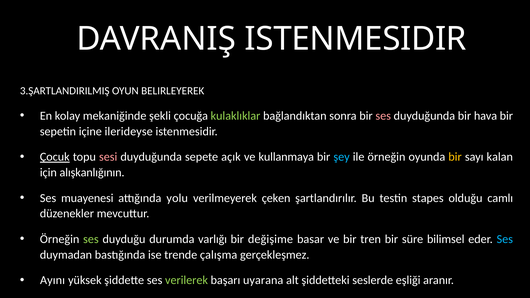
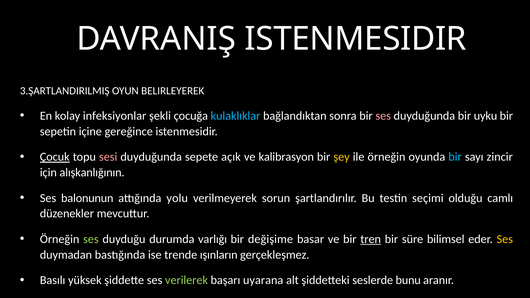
mekaniğinde: mekaniğinde -> infeksiyonlar (115, 116)
kulaklıklar colour: light green -> light blue (236, 116)
hava: hava -> uyku (486, 116)
ilerideyse: ilerideyse -> gereğince (129, 132)
kullanmaya: kullanmaya -> kalibrasyon (286, 157)
şey colour: light blue -> yellow (342, 157)
bir colour: yellow -> light blue (455, 157)
kalan: kalan -> zincir (500, 157)
muayenesi: muayenesi -> balonunun (87, 198)
çeken: çeken -> sorun (276, 198)
stapes: stapes -> seçimi (428, 198)
tren underline: none -> present (371, 239)
Ses colour: light blue -> yellow (505, 239)
çalışma: çalışma -> ışınların (219, 255)
Ayını: Ayını -> Basılı (53, 280)
eşliği: eşliği -> bunu (408, 280)
